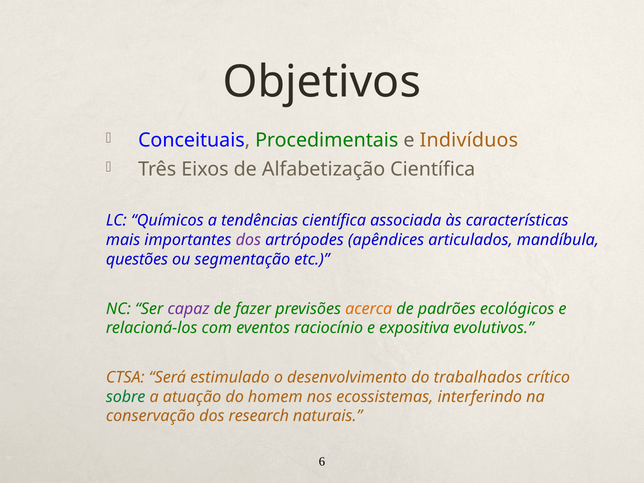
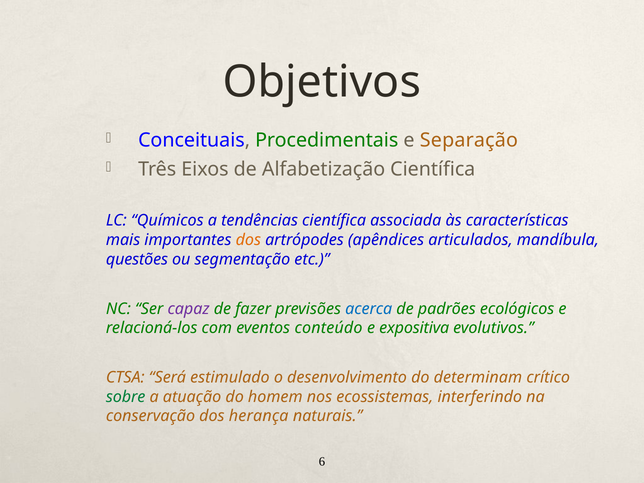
Indivíduos: Indivíduos -> Separação (469, 140)
dos colour: purple -> orange (248, 240)
acerca colour: orange -> blue (369, 309)
raciocínio: raciocínio -> conteúdo (329, 328)
trabalhados: trabalhados -> determinam (478, 377)
research: research -> herança (259, 416)
